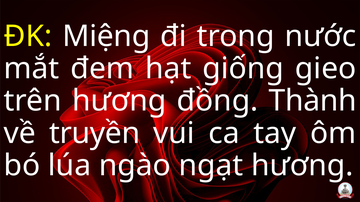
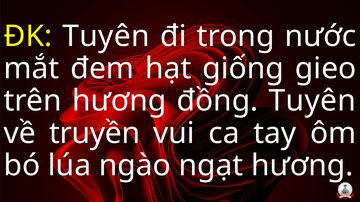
ĐK Miệng: Miệng -> Tuyên (106, 36)
đồng Thành: Thành -> Tuyên (312, 101)
